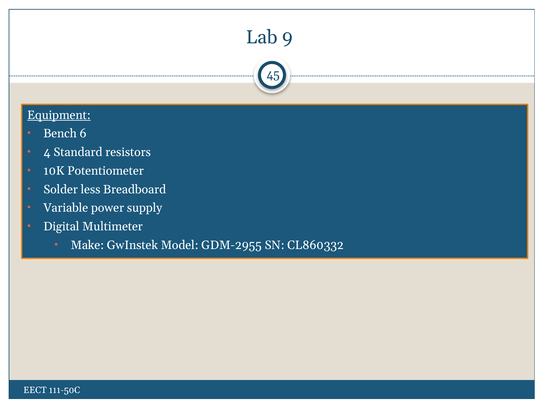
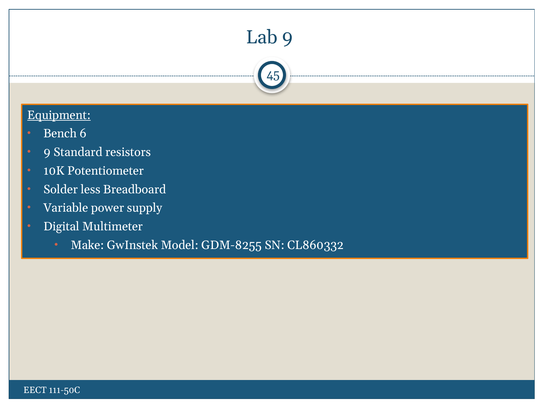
4: 4 -> 9 (47, 152)
GDM-2955: GDM-2955 -> GDM-8255 (231, 245)
